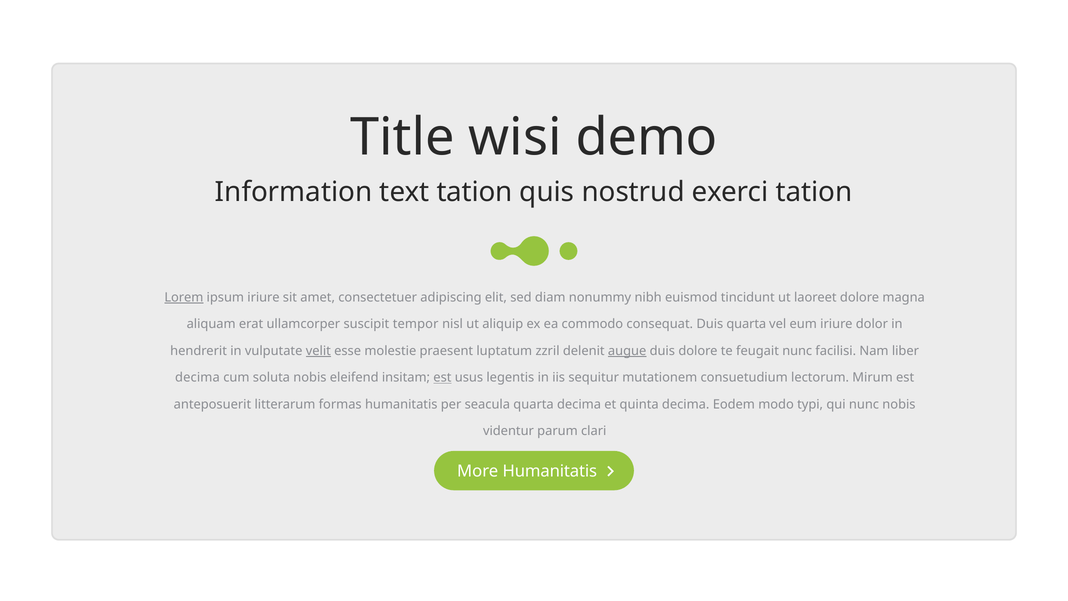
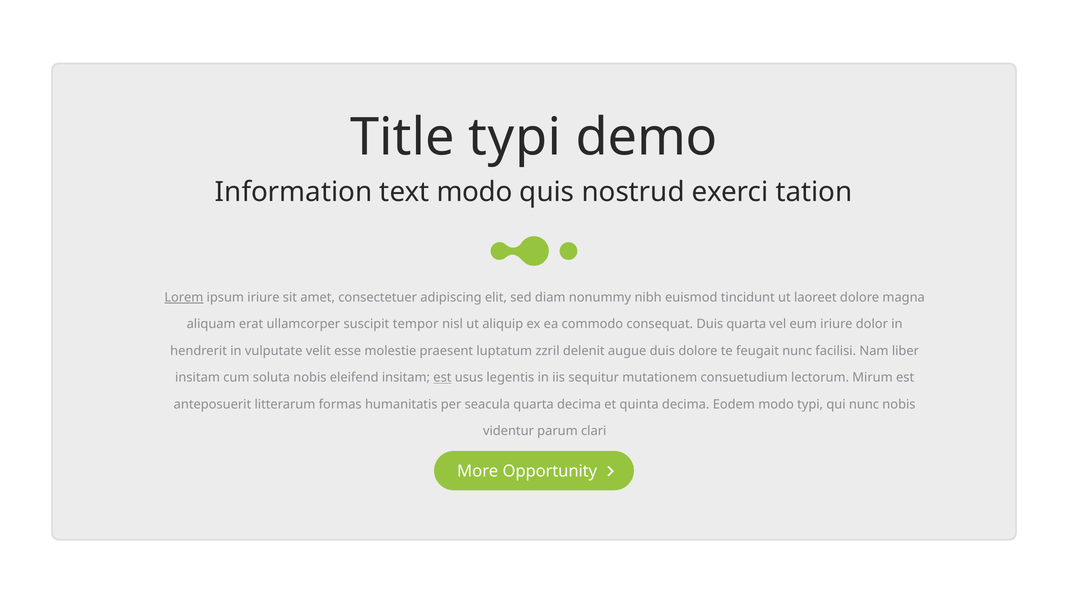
Title wisi: wisi -> typi (515, 138)
text tation: tation -> modo (475, 192)
velit underline: present -> none (318, 351)
augue underline: present -> none (627, 351)
decima: decima -> insitam (197, 377)
More Humanitatis: Humanitatis -> Opportunity (550, 471)
